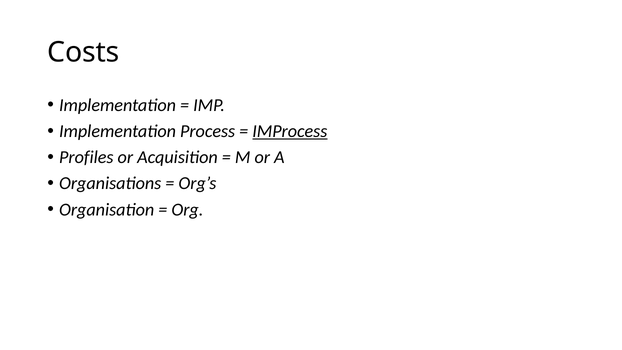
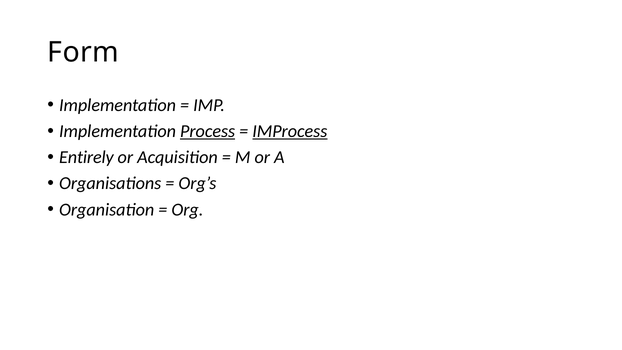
Costs: Costs -> Form (83, 52)
Process underline: none -> present (208, 131)
Profiles: Profiles -> Entirely (86, 157)
